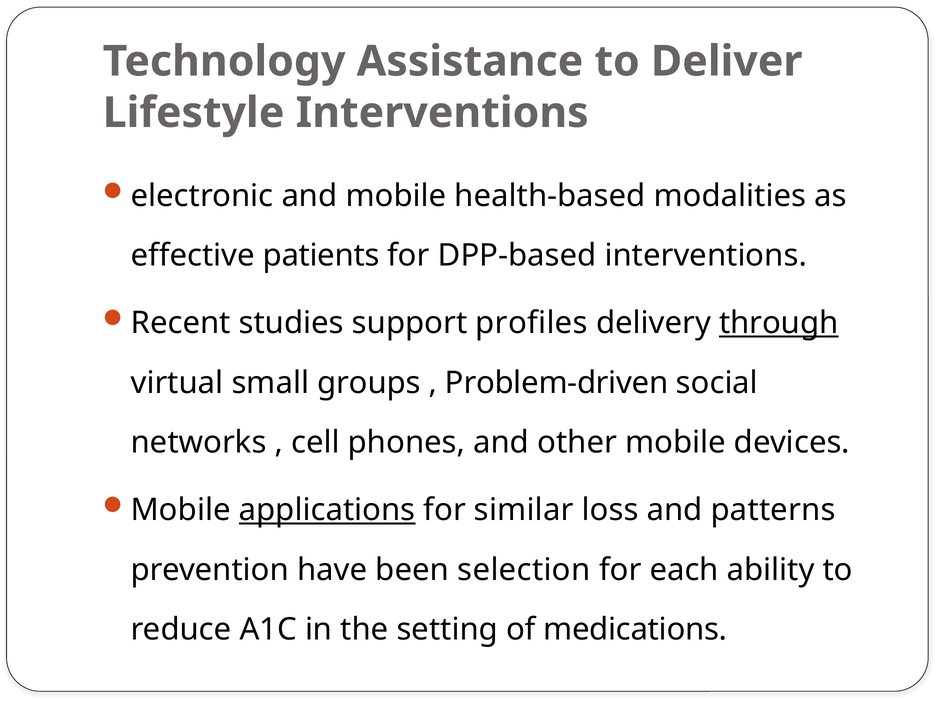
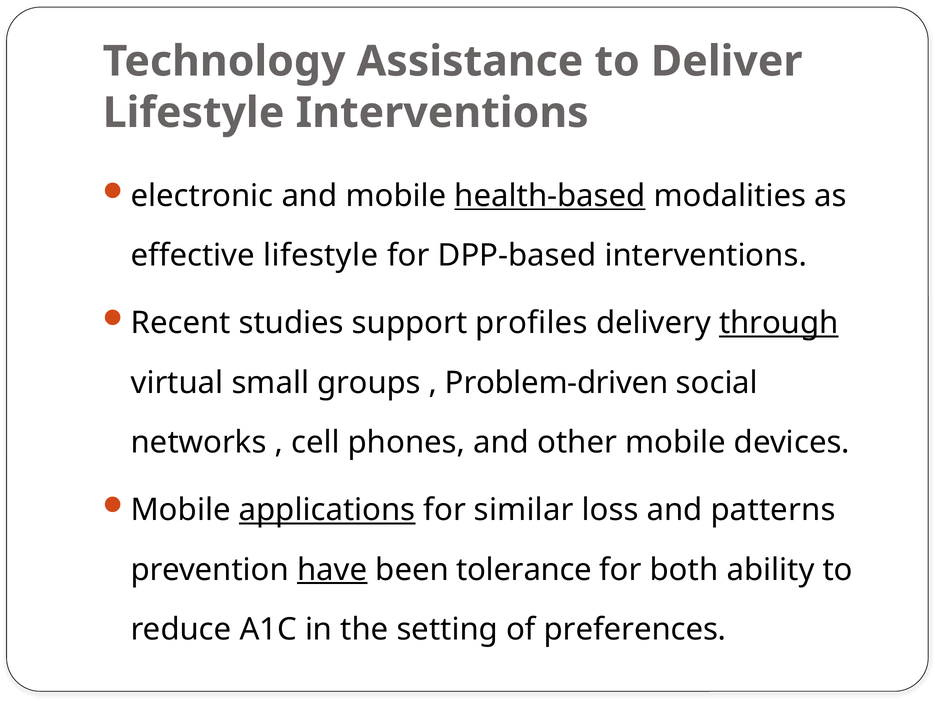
health-based underline: none -> present (550, 196)
effective patients: patients -> lifestyle (321, 256)
have underline: none -> present (332, 570)
selection: selection -> tolerance (524, 570)
each: each -> both (684, 570)
medications: medications -> preferences (635, 630)
